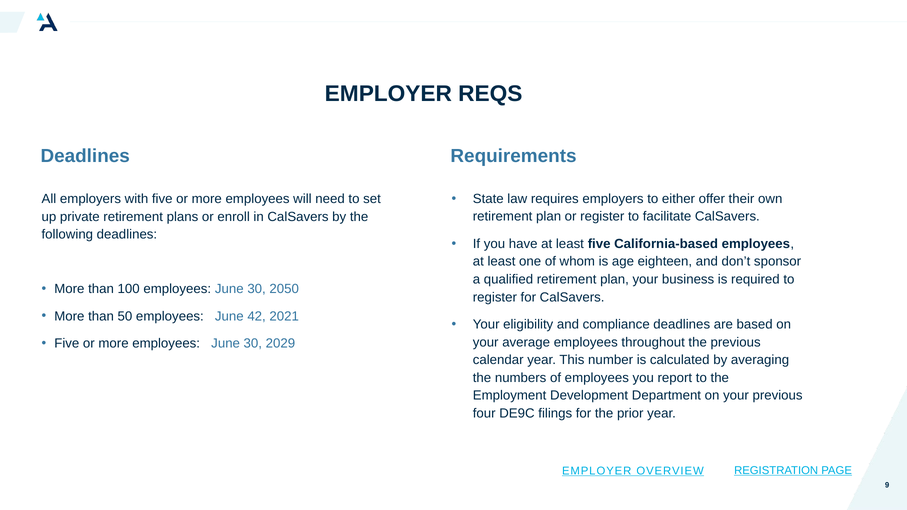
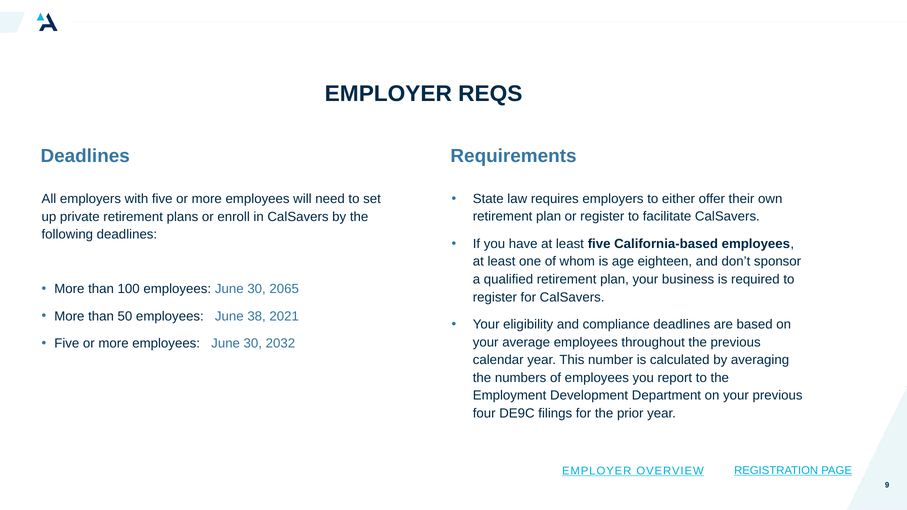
2050: 2050 -> 2065 (284, 289)
42: 42 -> 38 (257, 316)
2029: 2029 -> 2032 (280, 344)
